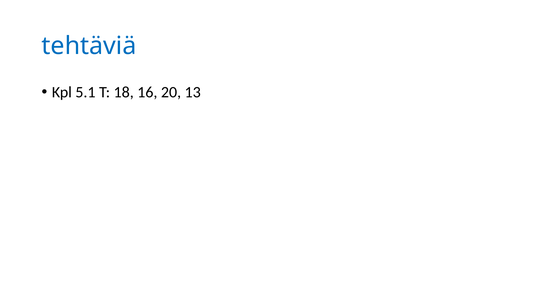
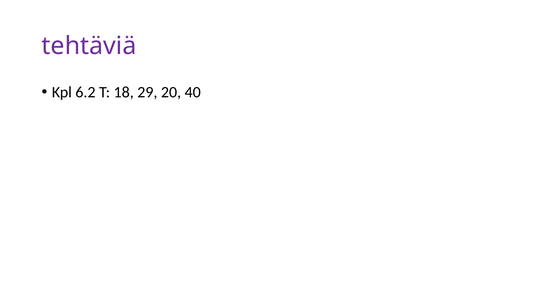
tehtäviä colour: blue -> purple (89, 46)
5.1: 5.1 -> 6.2 (85, 92)
16: 16 -> 29 (147, 92)
13: 13 -> 40 (193, 92)
